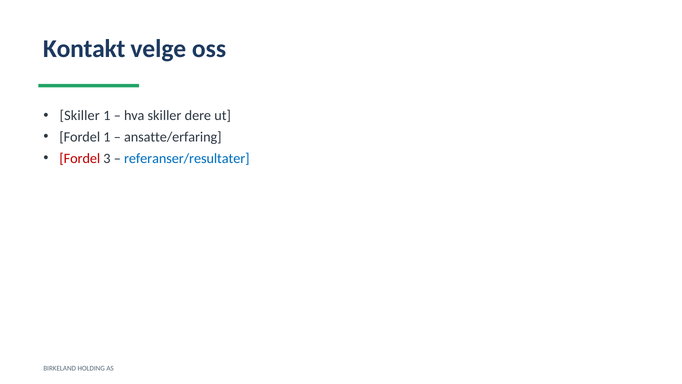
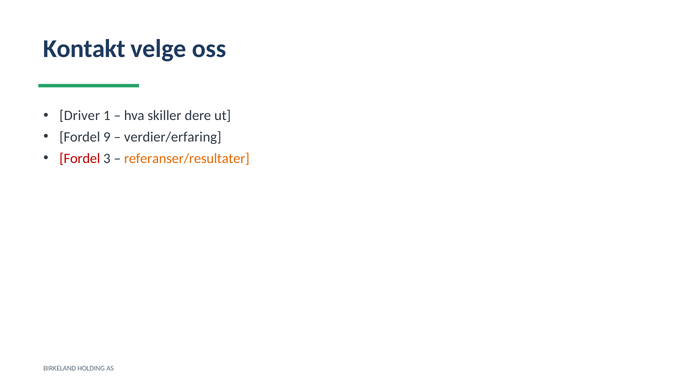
Skiller: Skiller -> Driver (80, 116)
Fordel 1: 1 -> 9 (107, 137)
ansatte/erfaring: ansatte/erfaring -> verdier/erfaring (173, 137)
referanser/resultater colour: blue -> orange (187, 158)
